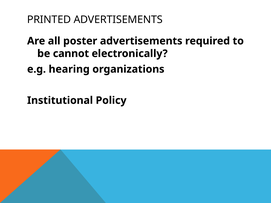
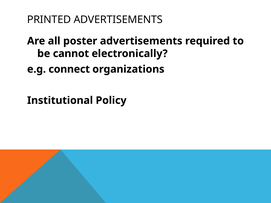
hearing: hearing -> connect (69, 69)
